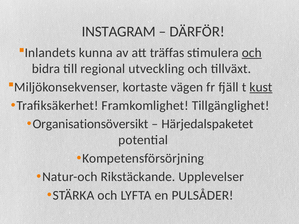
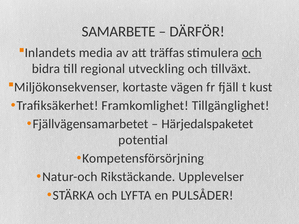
INSTAGRAM: INSTAGRAM -> SAMARBETE (119, 32)
kunna: kunna -> media (96, 53)
kust underline: present -> none (261, 87)
Organisationsöversikt: Organisationsöversikt -> Fjällvägensamarbetet (91, 124)
